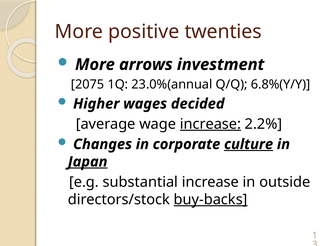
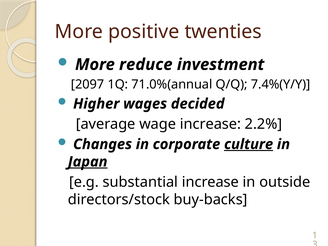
arrows: arrows -> reduce (146, 65)
2075: 2075 -> 2097 (88, 85)
23.0%(annual: 23.0%(annual -> 71.0%(annual (172, 85)
6.8%(Y/Y: 6.8%(Y/Y -> 7.4%(Y/Y (281, 85)
increase underline: present -> none (210, 124)
buy-backs underline: present -> none (211, 199)
